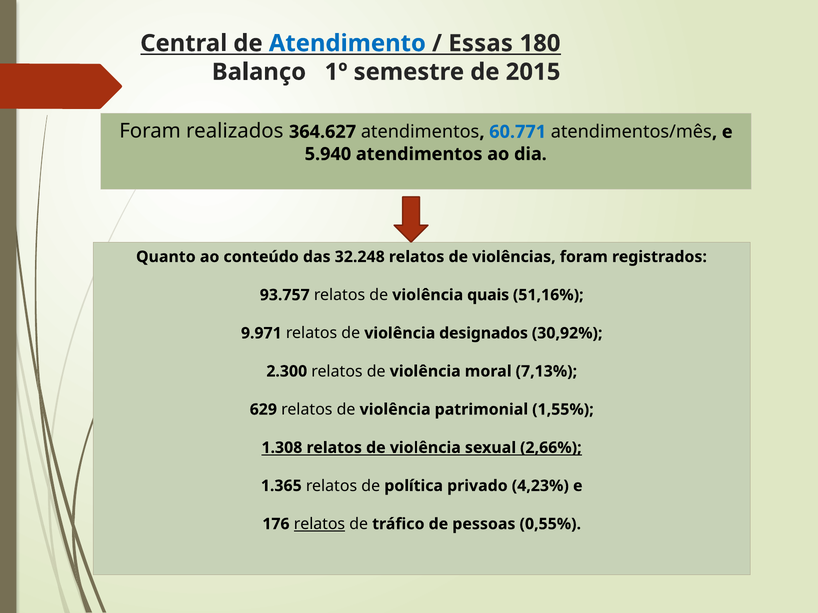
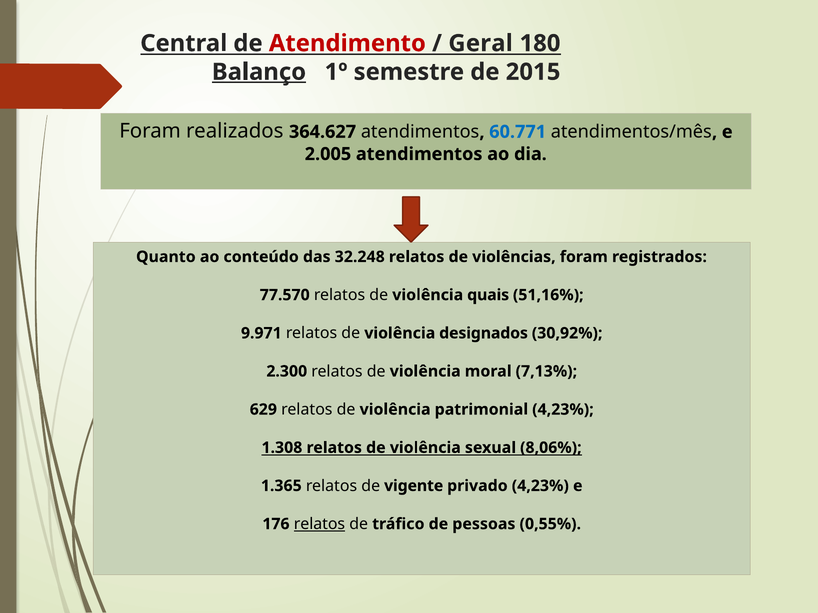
Atendimento colour: blue -> red (347, 43)
Essas: Essas -> Geral (481, 43)
Balanço underline: none -> present (259, 72)
5.940: 5.940 -> 2.005 (328, 154)
93.757: 93.757 -> 77.570 (285, 295)
patrimonial 1,55%: 1,55% -> 4,23% (563, 410)
2,66%: 2,66% -> 8,06% (551, 448)
política: política -> vigente (414, 486)
